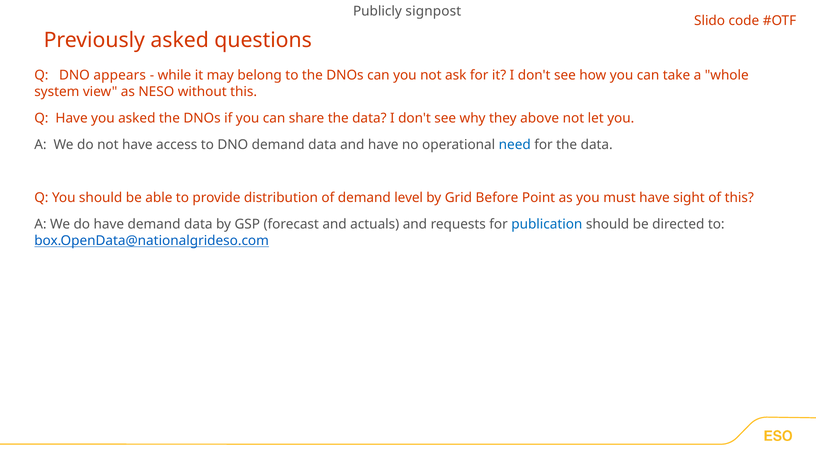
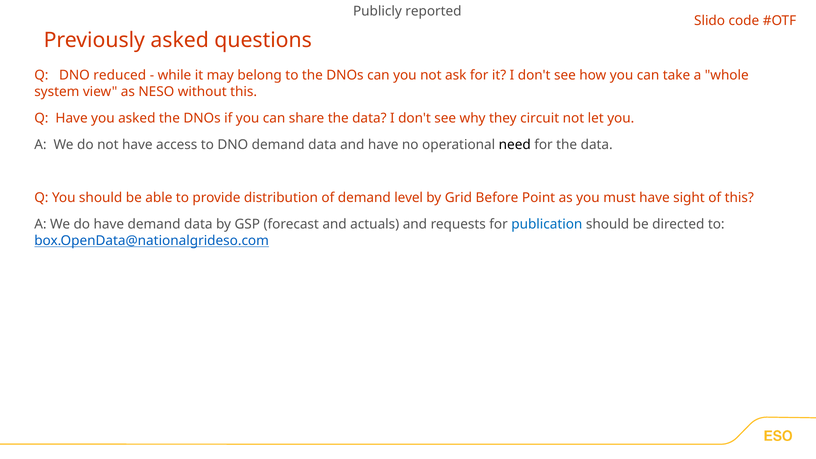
signpost: signpost -> reported (433, 11)
appears: appears -> reduced (120, 75)
above: above -> circuit (540, 118)
need colour: blue -> black (515, 145)
